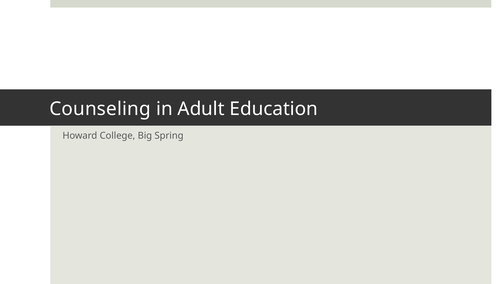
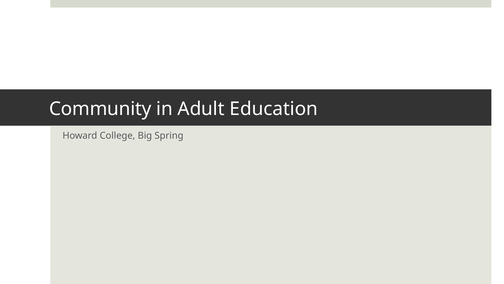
Counseling: Counseling -> Community (100, 109)
